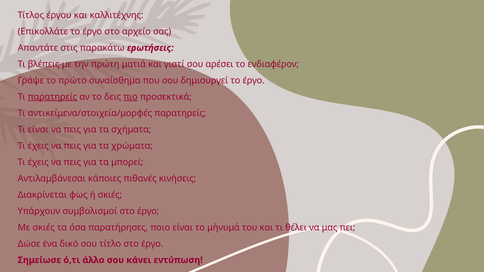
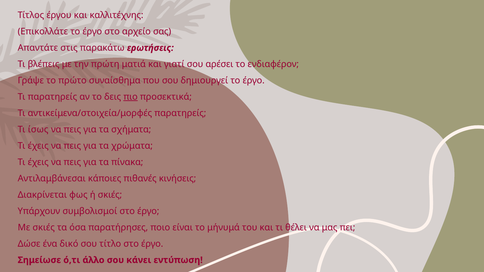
παρατηρείς underline: present -> none (52, 97)
Τι είναι: είναι -> ίσως (38, 130)
μπορεί: μπορεί -> πίνακα (127, 162)
